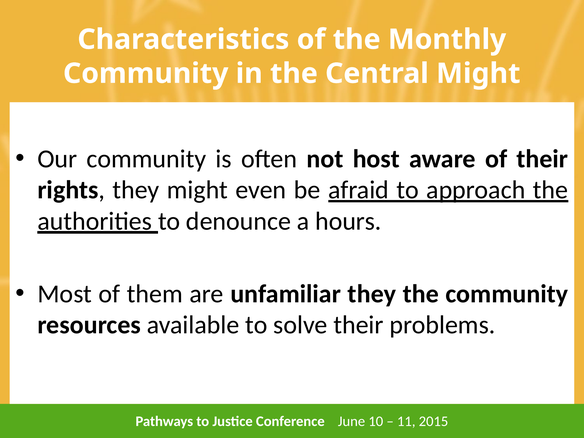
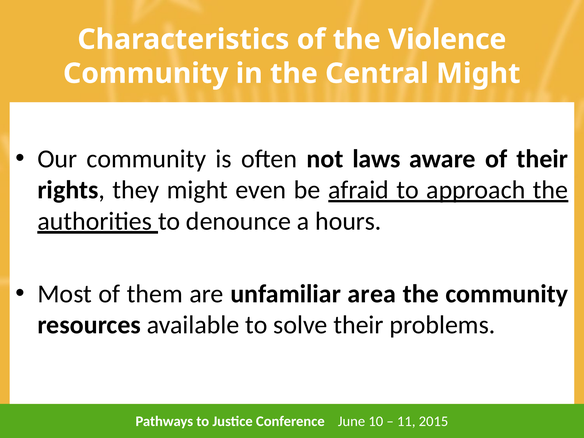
Monthly: Monthly -> Violence (447, 39)
host: host -> laws (376, 159)
unfamiliar they: they -> area (372, 294)
